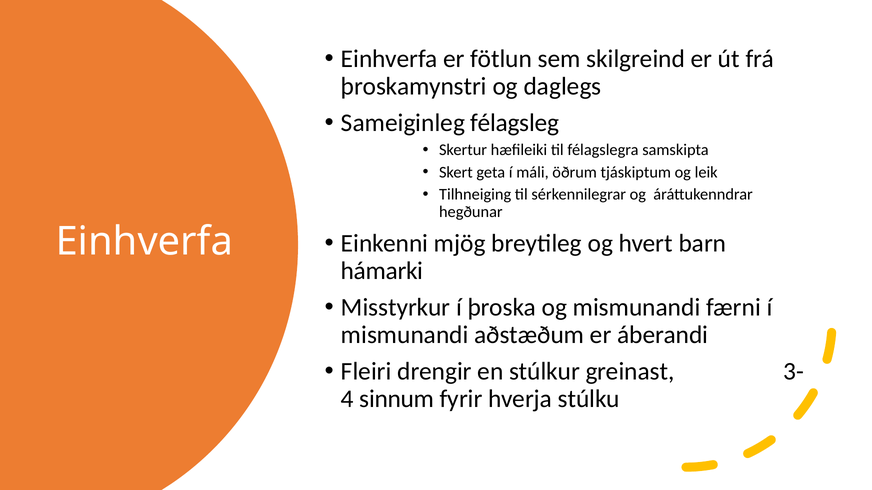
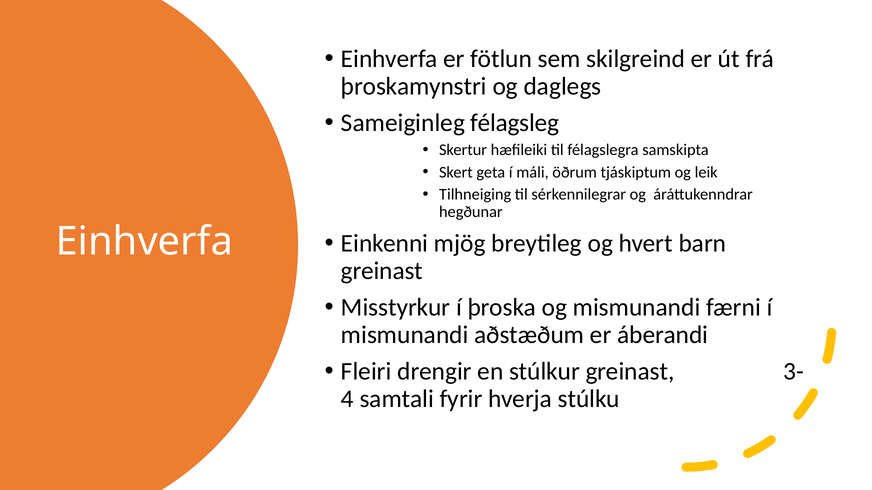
hámarki: hámarki -> greinast (382, 271)
sinnum: sinnum -> samtali (397, 399)
